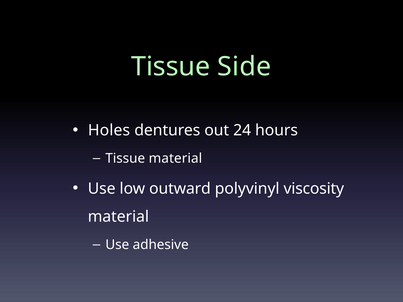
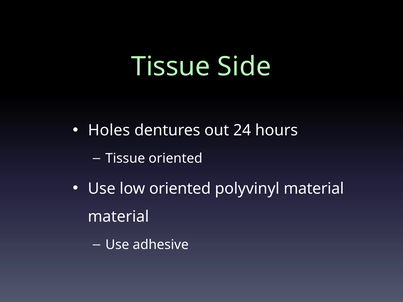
Tissue material: material -> oriented (176, 159)
low outward: outward -> oriented (180, 189)
polyvinyl viscosity: viscosity -> material (314, 189)
